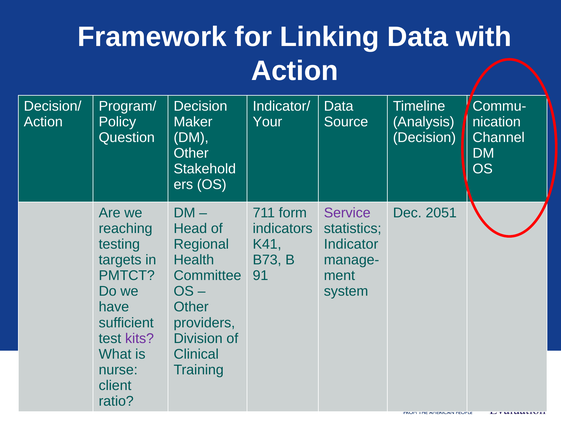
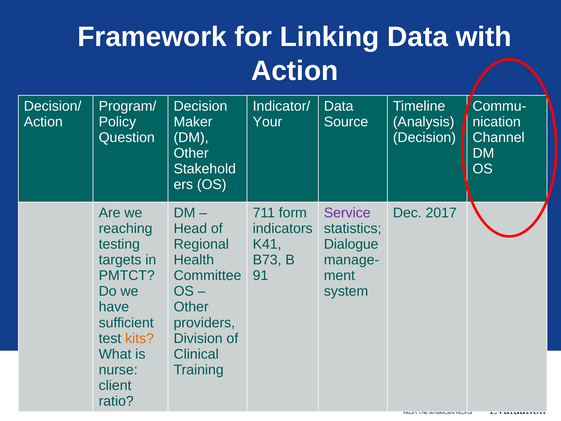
2051: 2051 -> 2017 (441, 213)
Indicator: Indicator -> Dialogue (351, 244)
kits colour: purple -> orange (140, 338)
